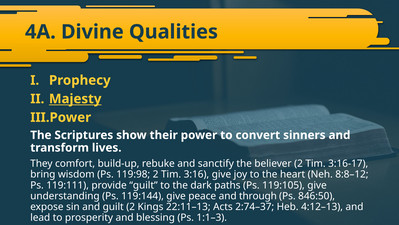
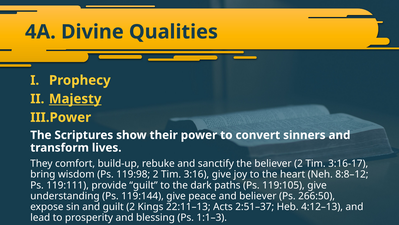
and through: through -> believer (258, 196)
846:50: 846:50 -> 266:50 (317, 196)
2:74–37: 2:74–37 -> 2:51–37 (255, 206)
